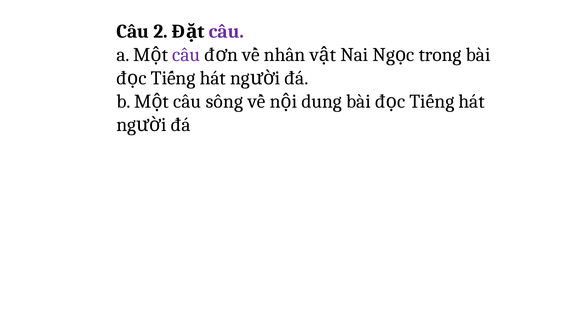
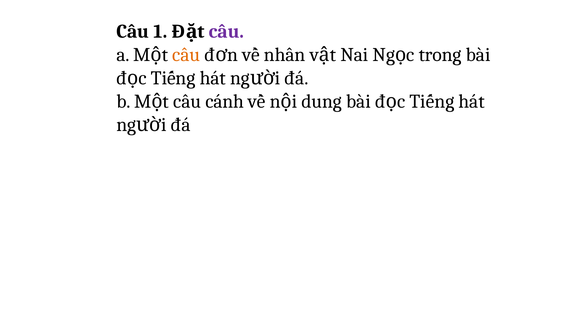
2: 2 -> 1 (160, 32)
câu colour: purple -> orange (186, 55)
sông: sông -> cánh (225, 102)
